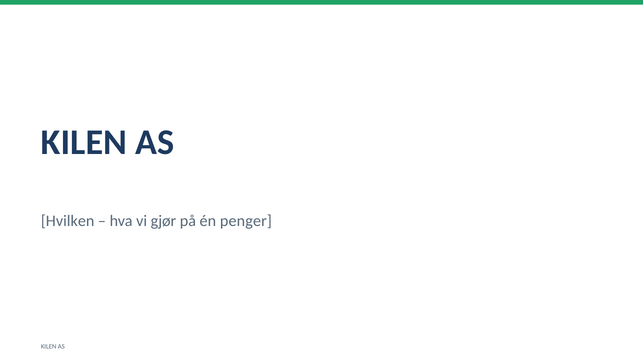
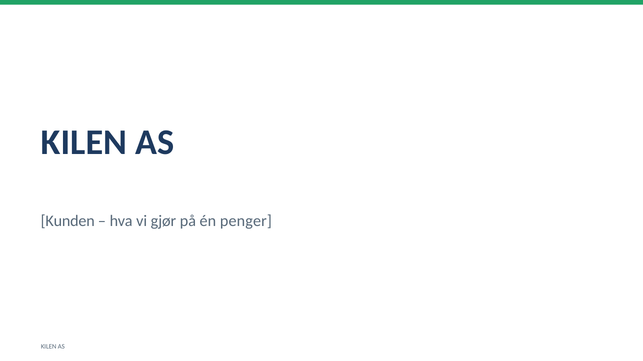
Hvilken: Hvilken -> Kunden (68, 221)
